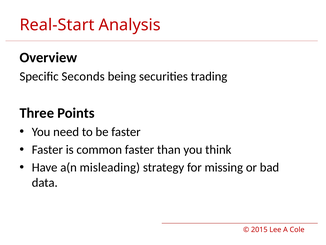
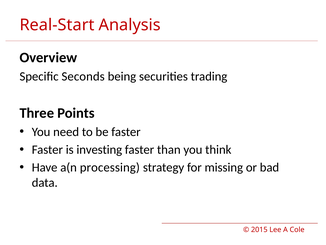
common: common -> investing (99, 149)
misleading: misleading -> processing (110, 167)
